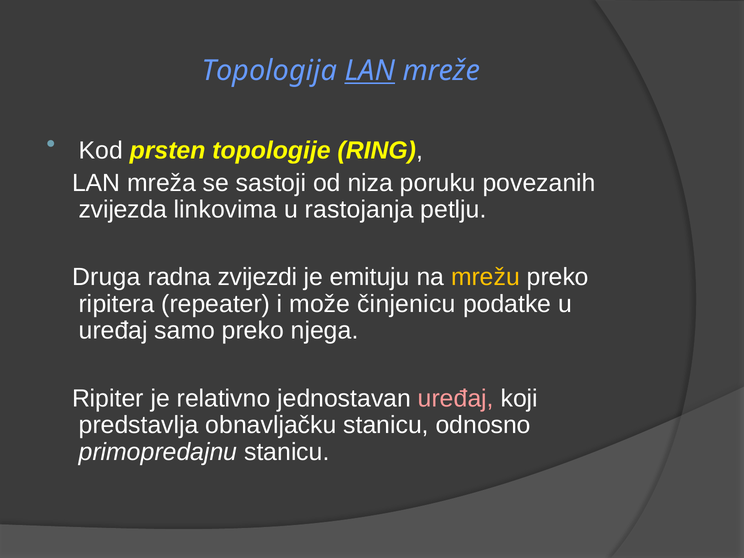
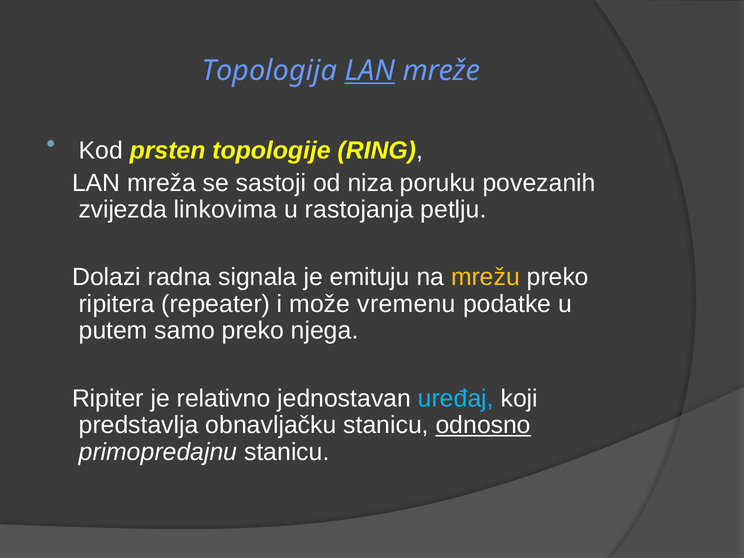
Druga: Druga -> Dolazi (107, 277)
zvijezdi: zvijezdi -> signala (257, 277)
činjenicu: činjenicu -> vremenu (406, 304)
uređaj: uređaj -> putem (113, 331)
uređaj colour: pink -> light blue (456, 398)
odnosno underline: none -> present (483, 425)
